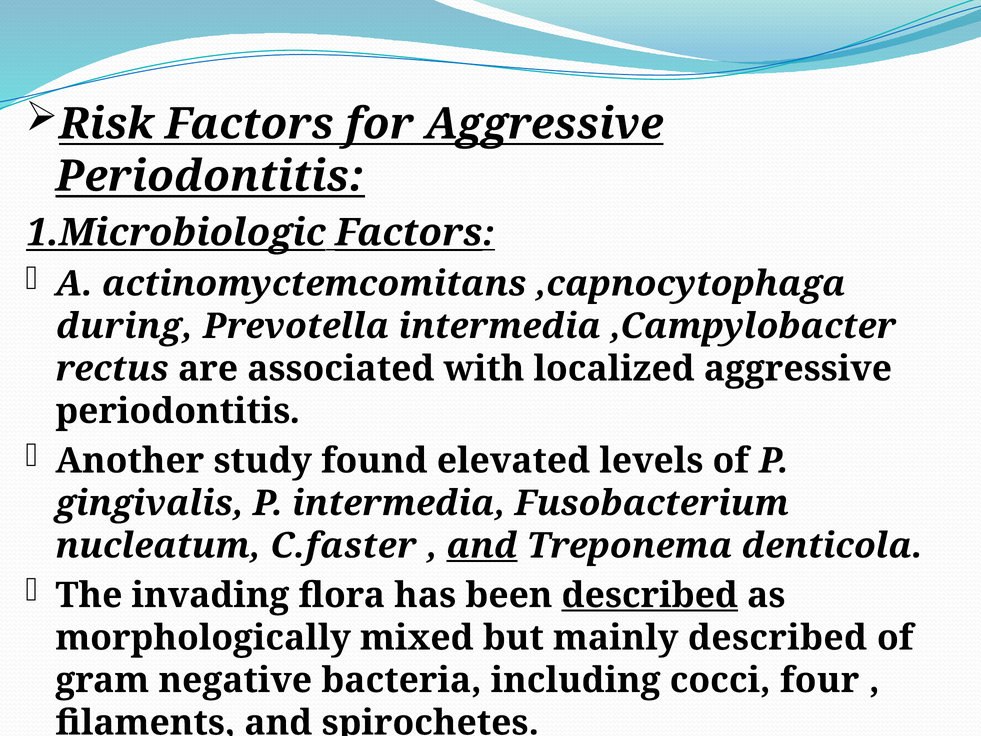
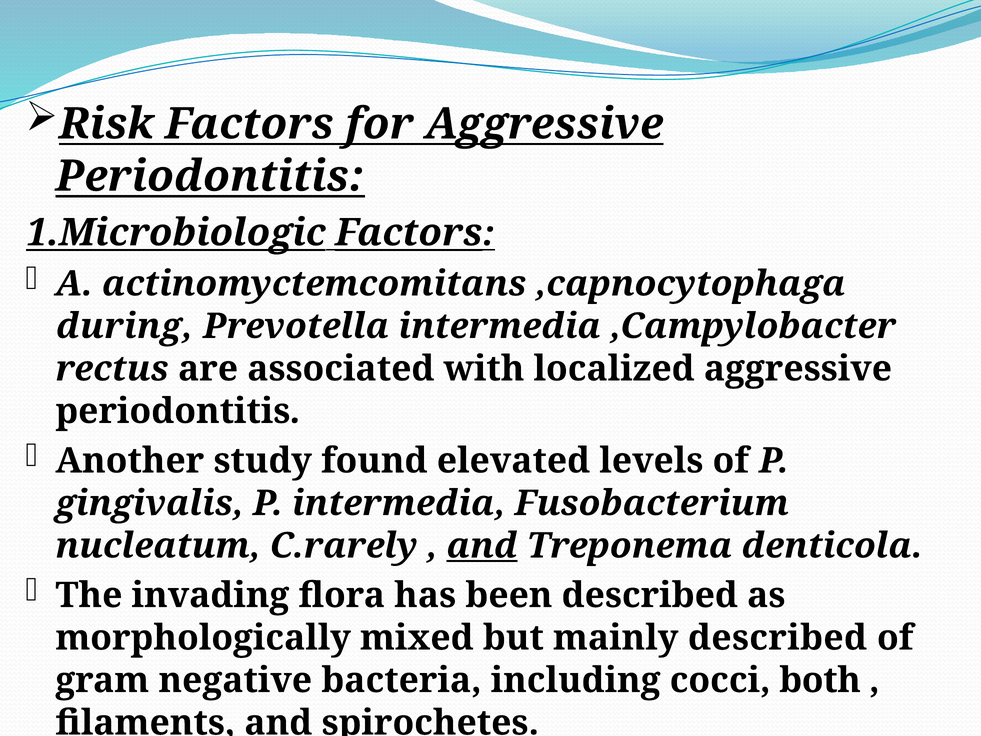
C.faster: C.faster -> C.rarely (344, 546)
described underline: present -> none (650, 595)
four: four -> both (820, 680)
